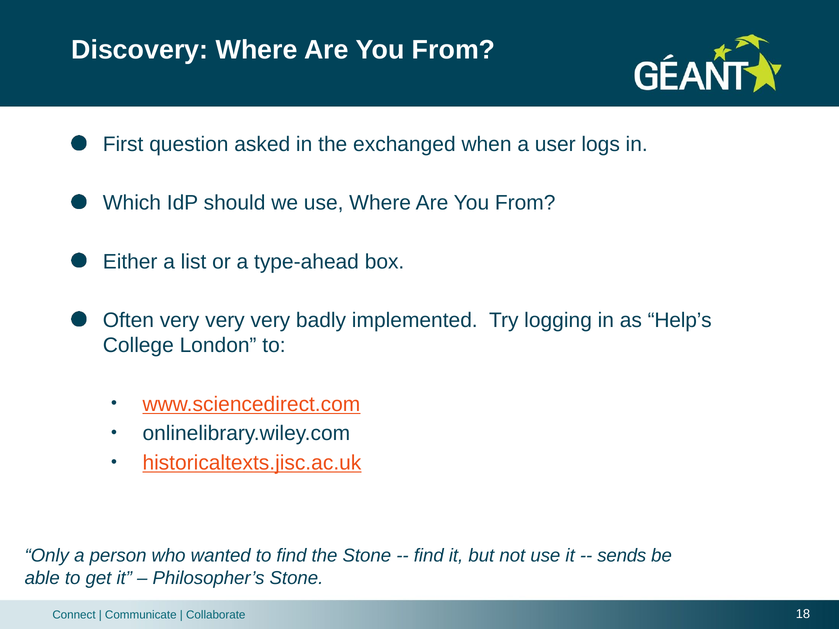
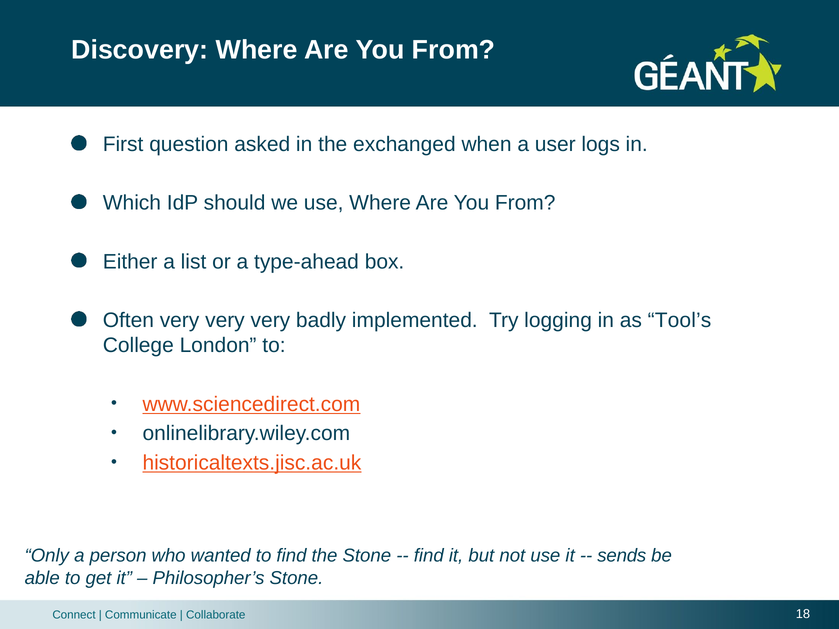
Help’s: Help’s -> Tool’s (679, 320)
